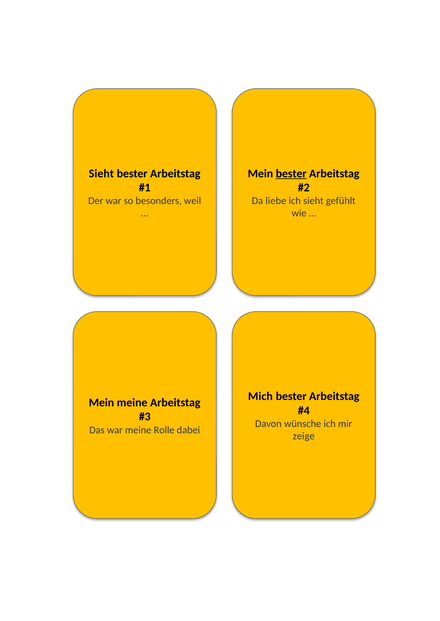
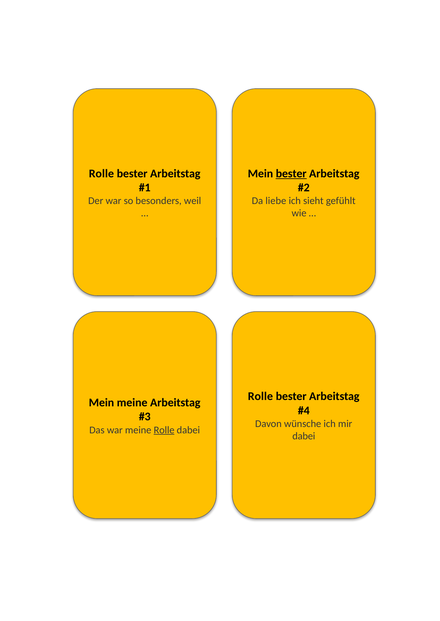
Sieht: Sieht -> Rolle (101, 173)
Mich: Mich -> Rolle (260, 396)
Rolle underline: none -> present (164, 429)
zeige: zeige -> dabei (304, 436)
